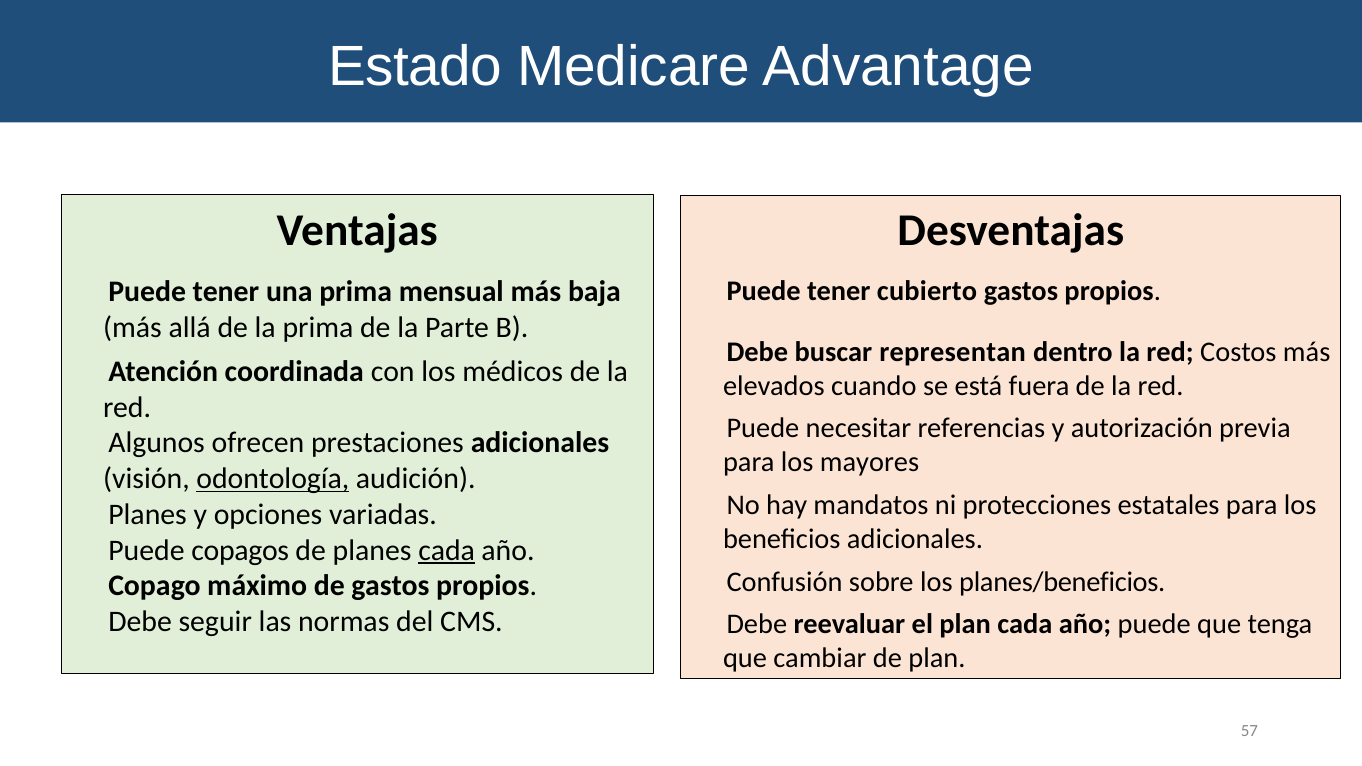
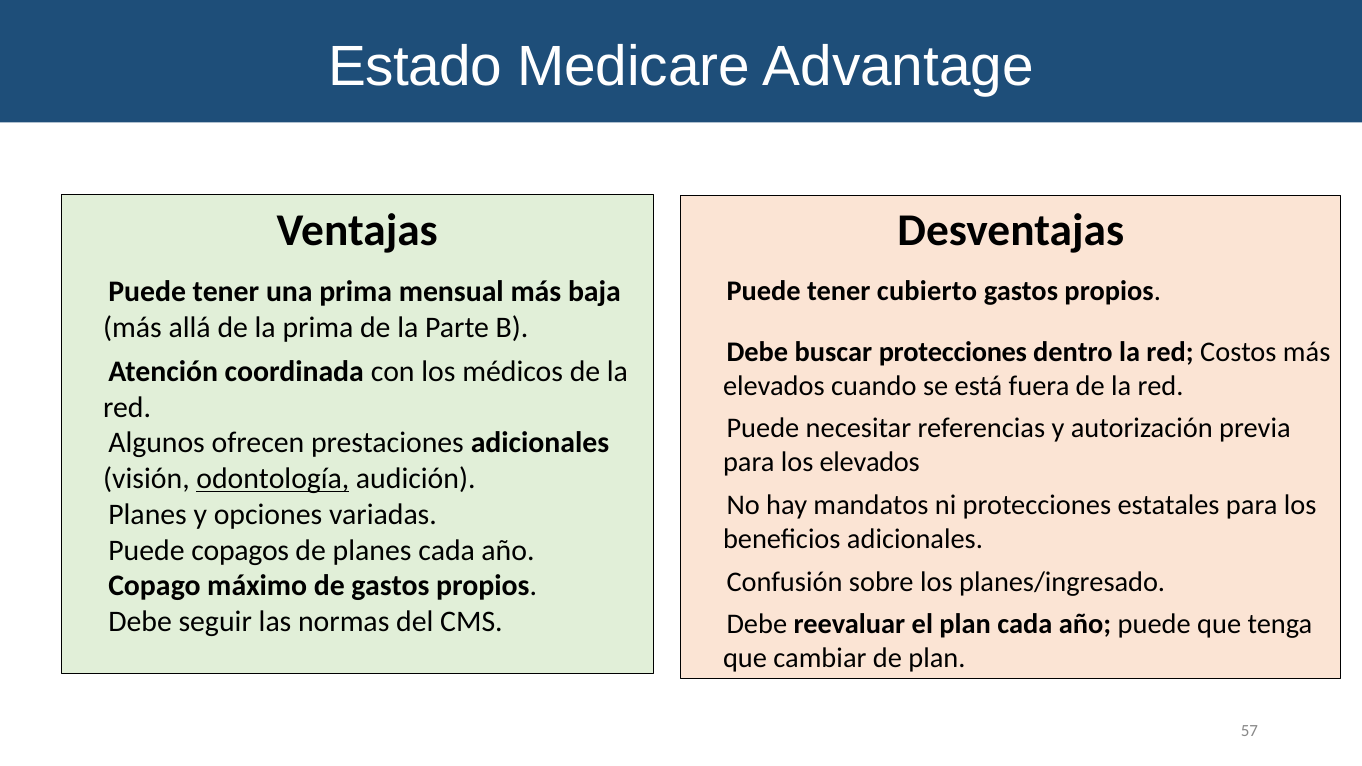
buscar representan: representan -> protecciones (953, 352)
los mayores: mayores -> elevados (870, 463)
cada underline: present -> none (447, 550)
planes/beneficios: planes/beneficios -> planes/ingresado (1062, 582)
